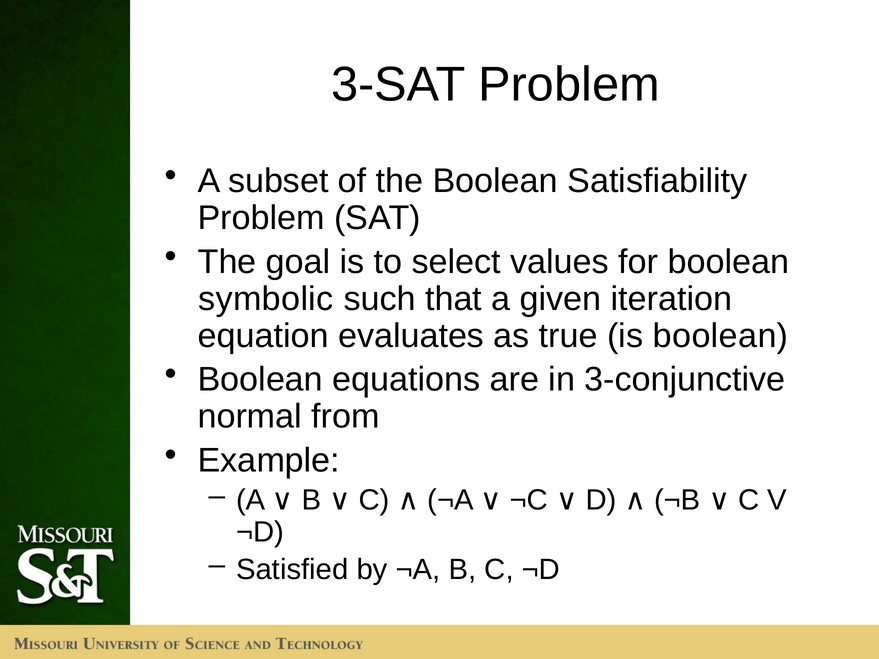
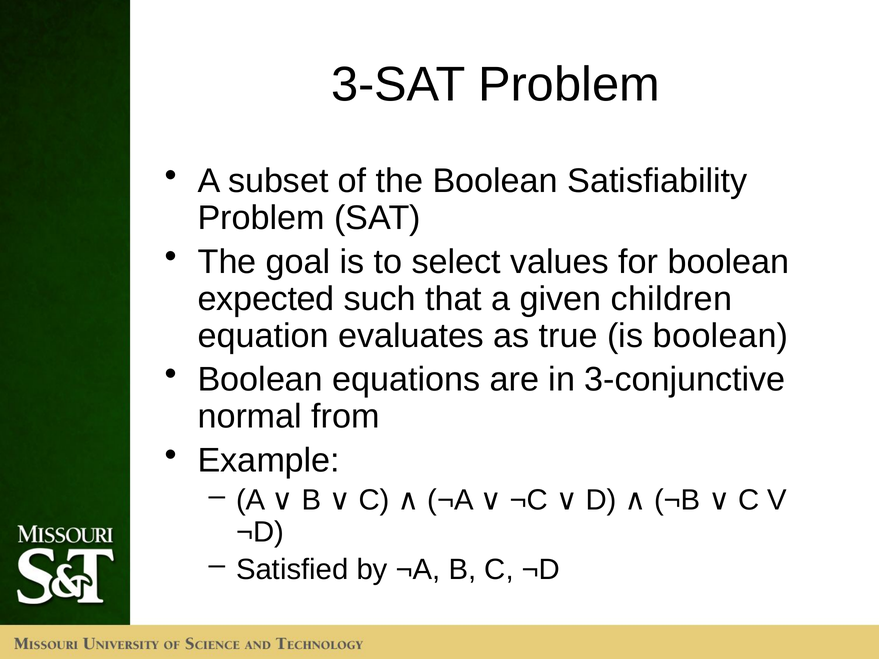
symbolic: symbolic -> expected (266, 299)
iteration: iteration -> children (671, 299)
